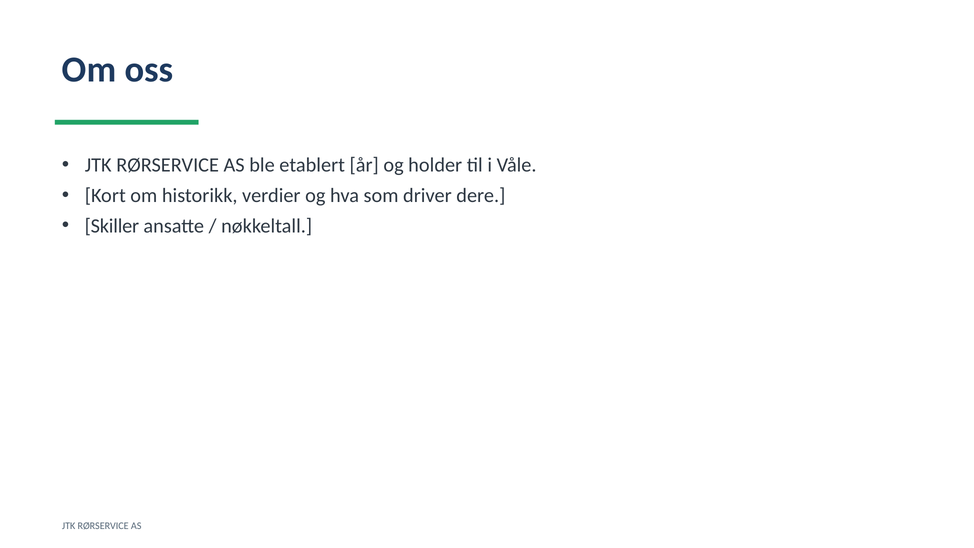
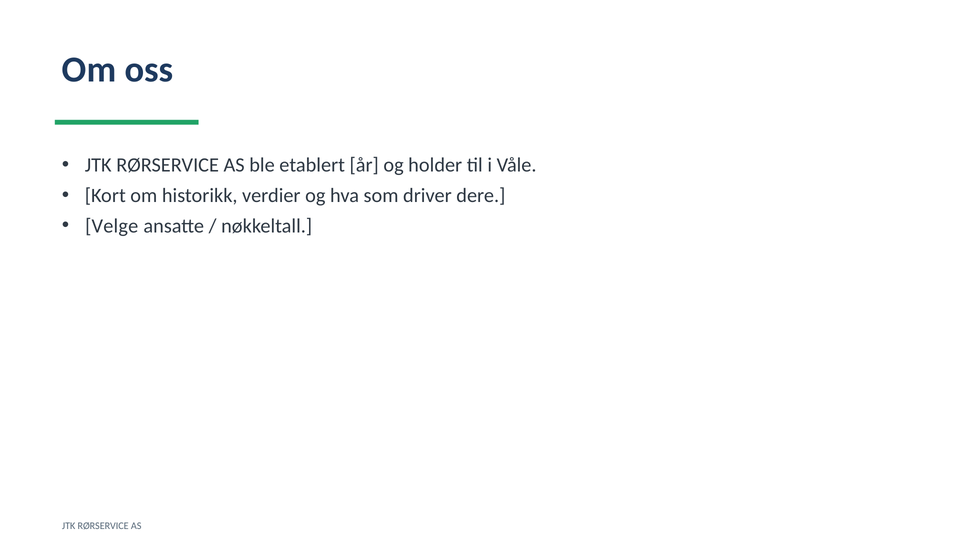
Skiller: Skiller -> Velge (112, 226)
